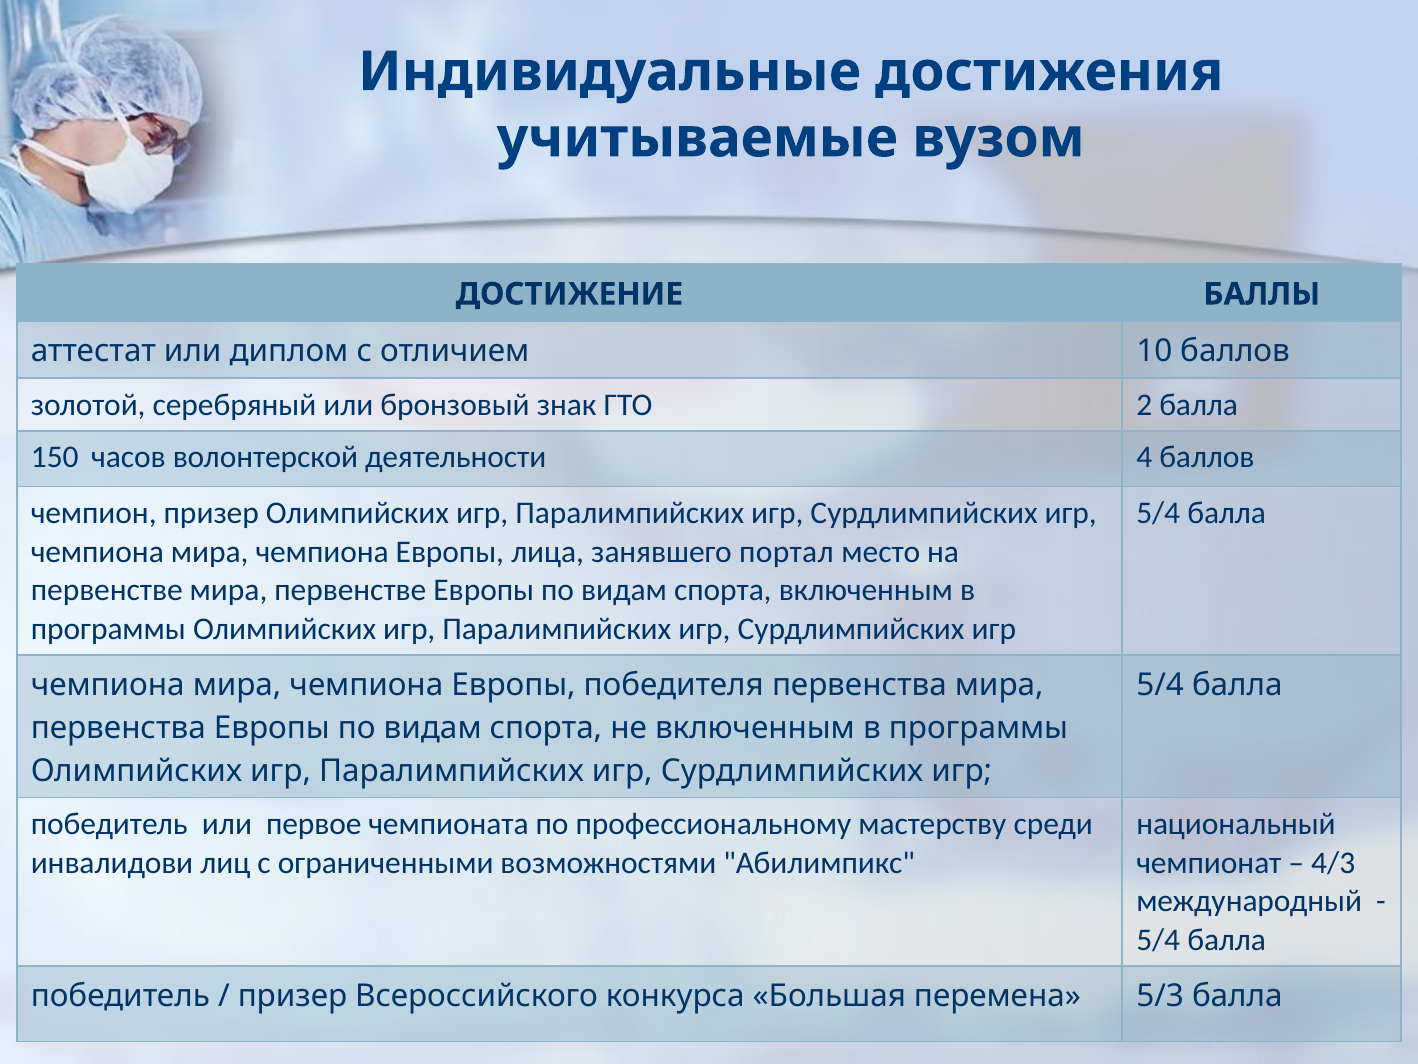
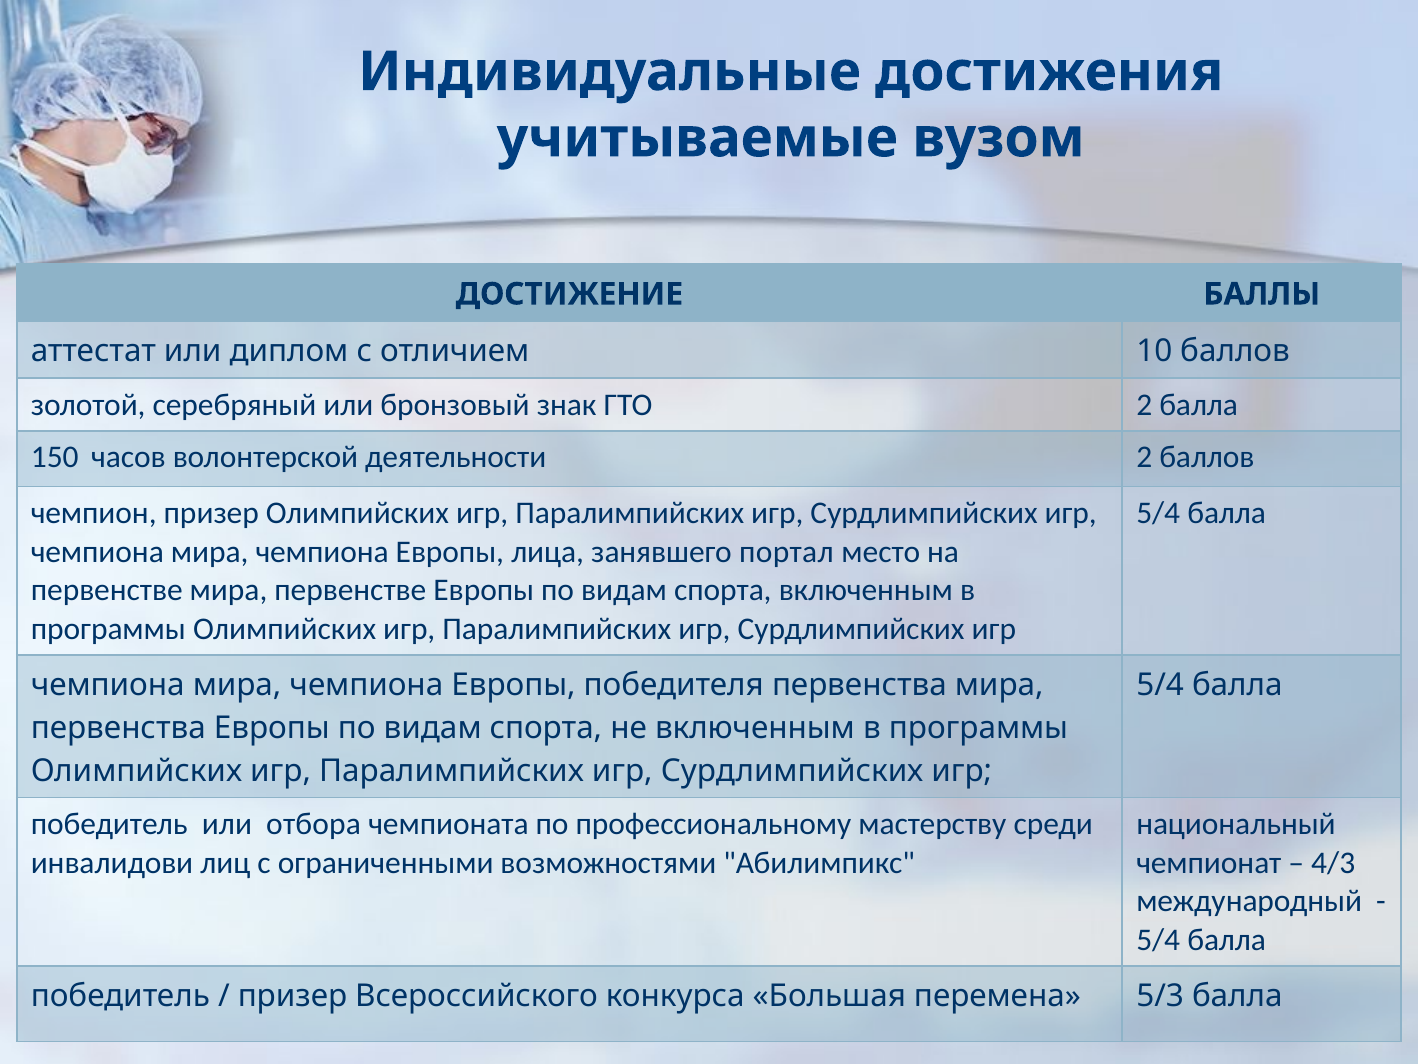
деятельности 4: 4 -> 2 (1144, 457)
первое: первое -> отбора (314, 824)
